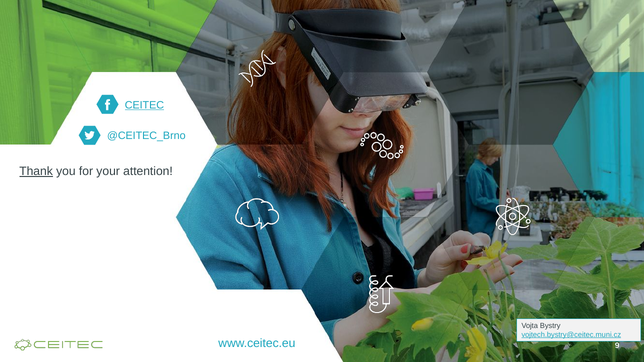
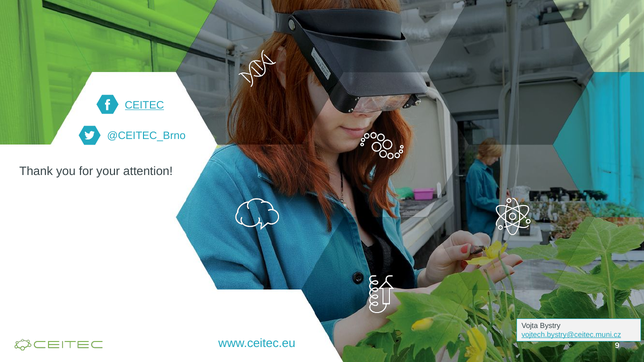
Thank underline: present -> none (36, 171)
